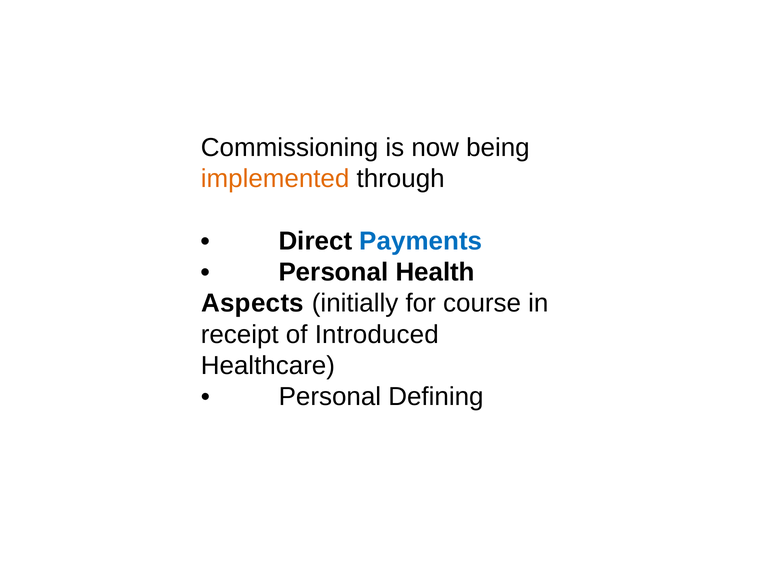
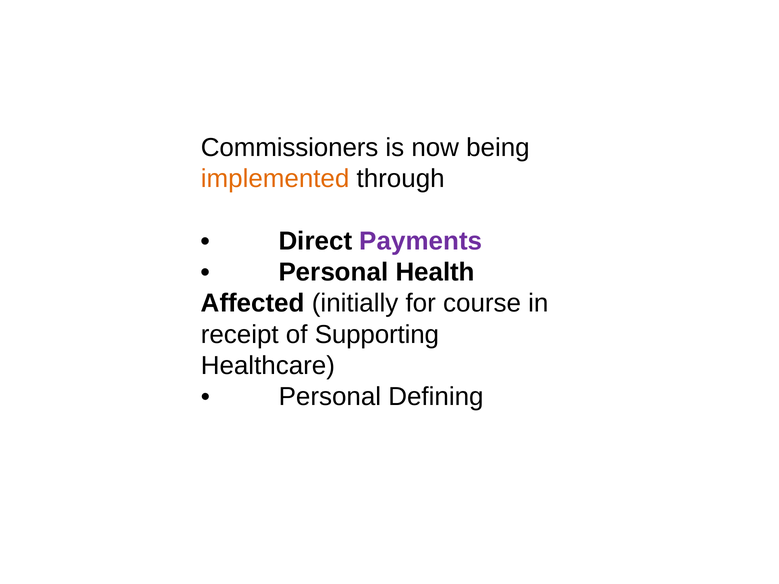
Commissioning: Commissioning -> Commissioners (290, 148)
Payments colour: blue -> purple (421, 241)
Aspects: Aspects -> Affected (253, 303)
Introduced: Introduced -> Supporting (377, 335)
